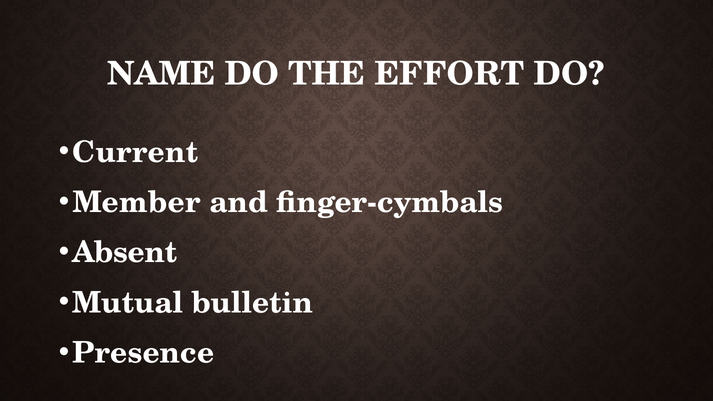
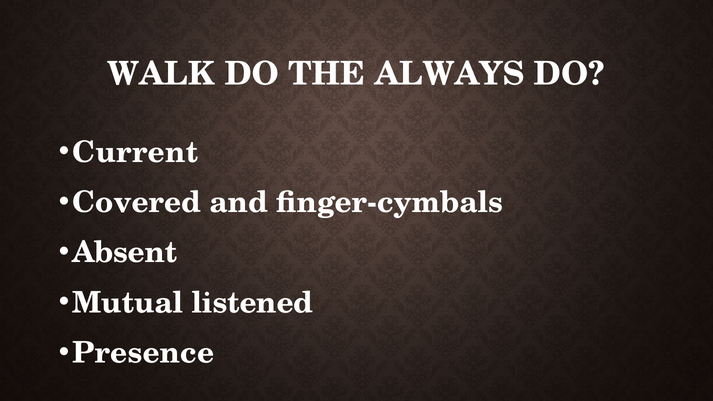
NAME: NAME -> WALK (161, 74)
EFFORT: EFFORT -> ALWAYS (450, 74)
Member: Member -> Covered (137, 202)
bulletin: bulletin -> listened (252, 303)
